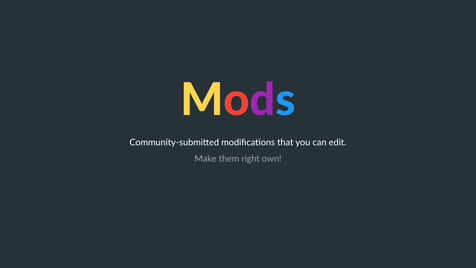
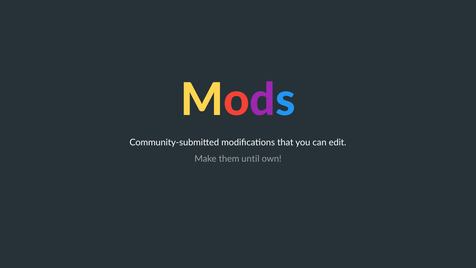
right: right -> until (250, 159)
